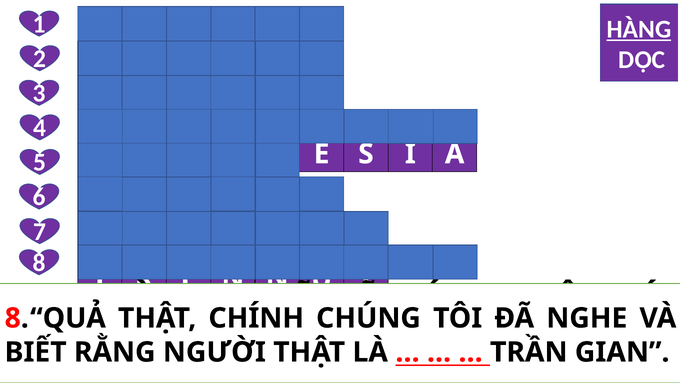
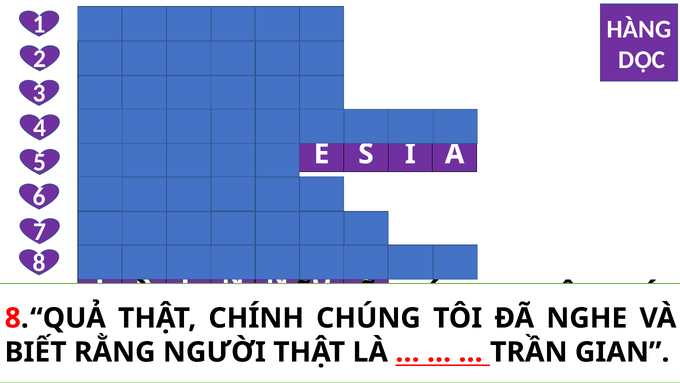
HÀNG underline: present -> none (639, 29)
